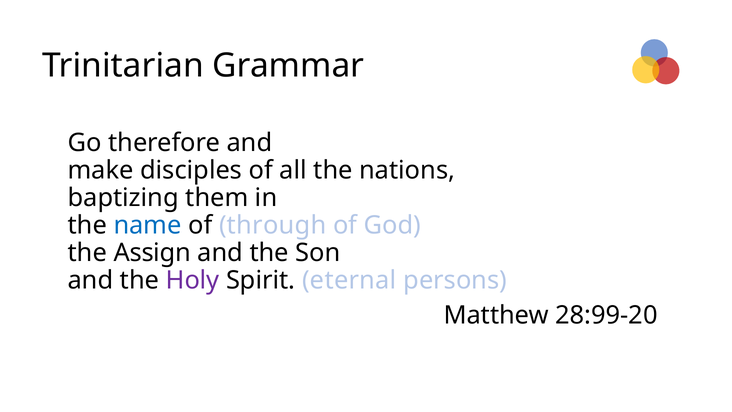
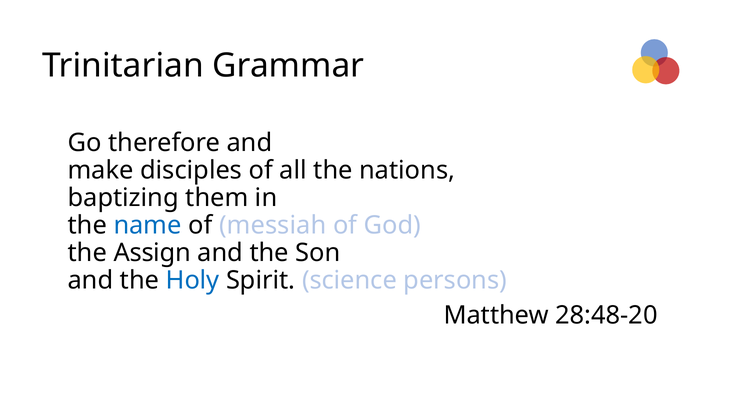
through: through -> messiah (273, 225)
Holy colour: purple -> blue (193, 280)
eternal: eternal -> science (349, 280)
28:99-20: 28:99-20 -> 28:48-20 (606, 315)
